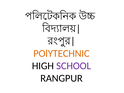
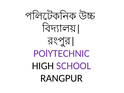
POlYTECHNIC colour: orange -> purple (61, 53)
